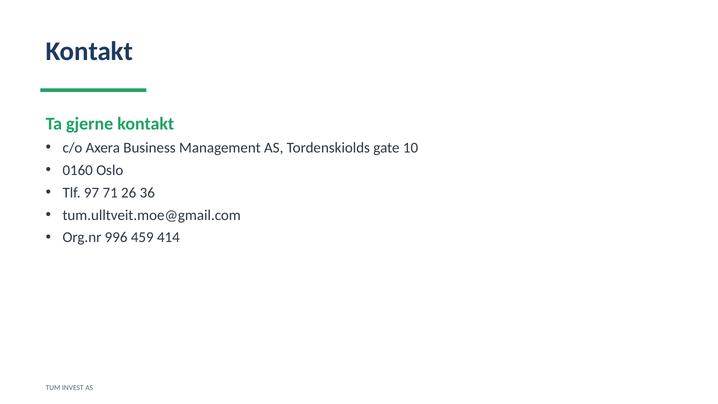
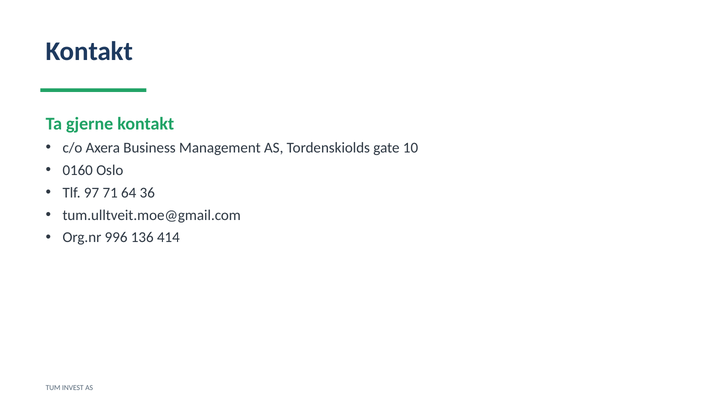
26: 26 -> 64 (129, 193)
459: 459 -> 136 (142, 237)
